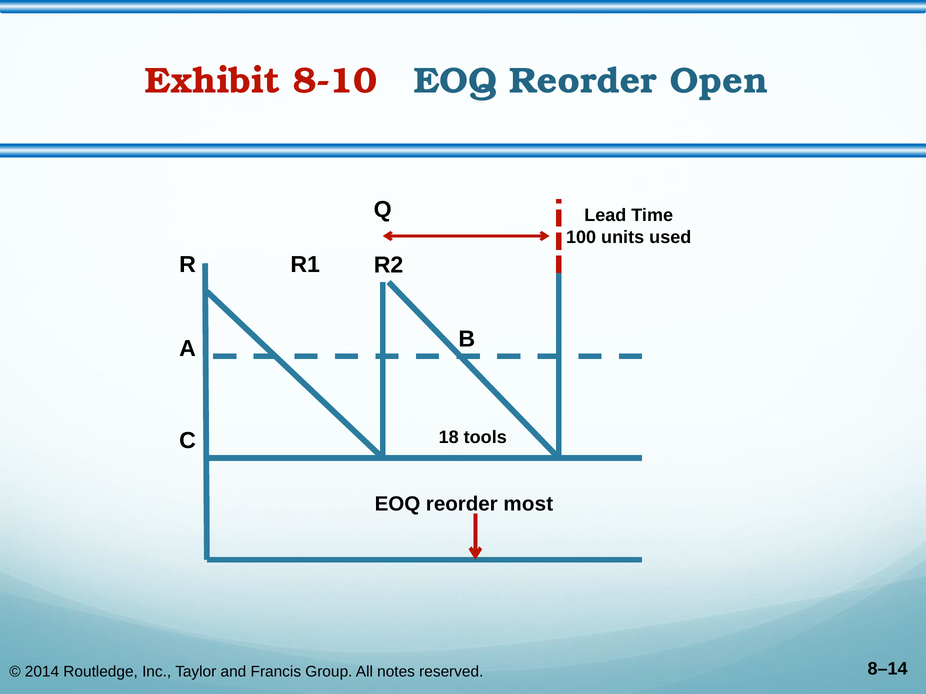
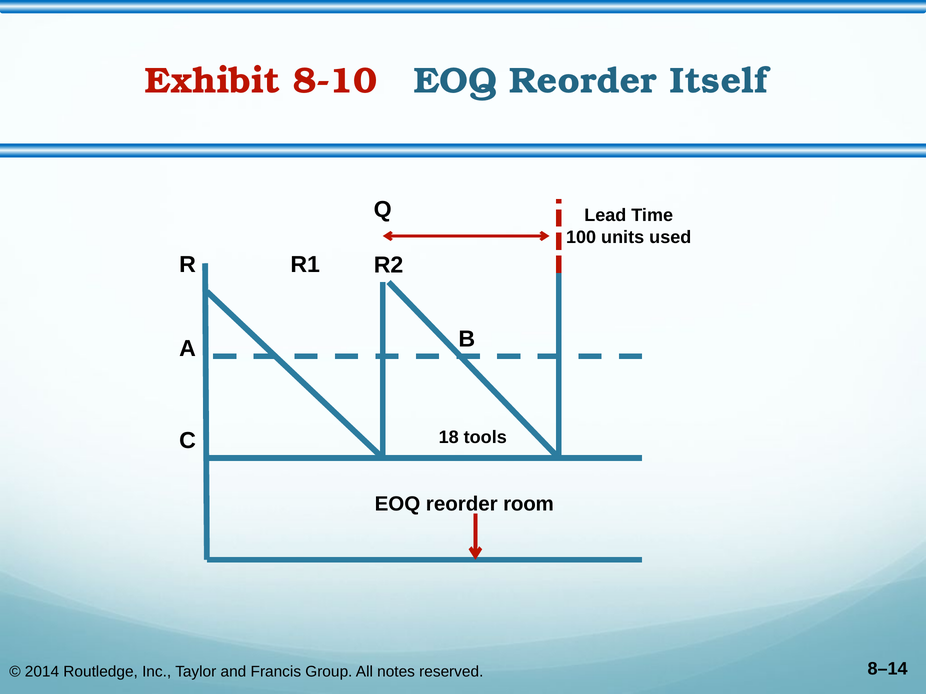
Open: Open -> Itself (719, 81)
most: most -> room (529, 504)
